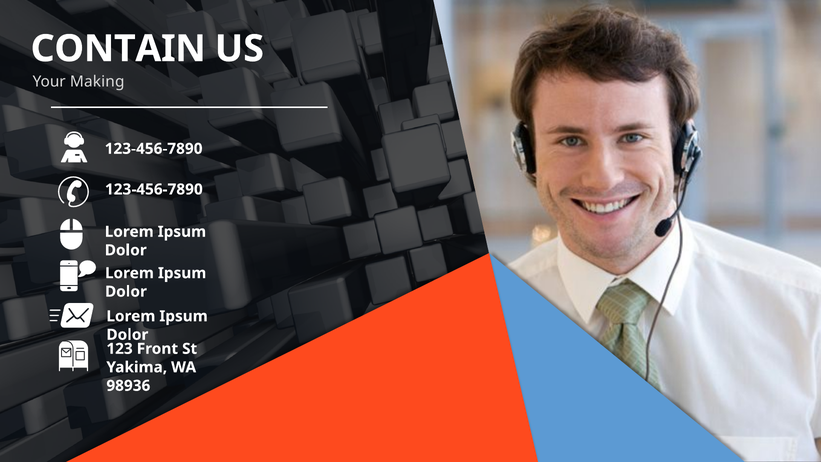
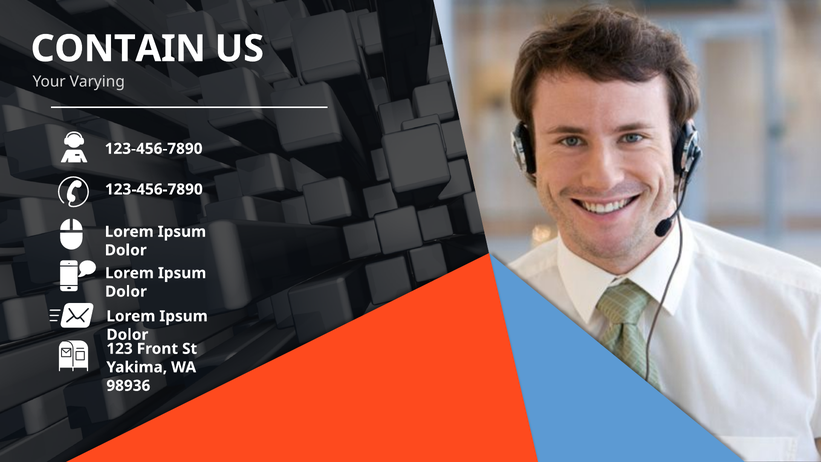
Making: Making -> Varying (97, 81)
